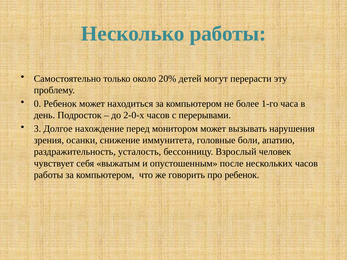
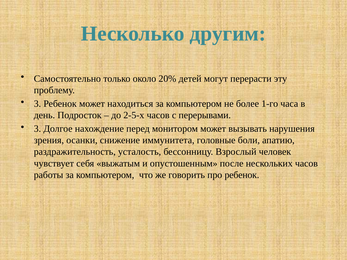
Несколько работы: работы -> другим (228, 34)
0: 0 -> 3 (37, 104)
2-0-х: 2-0-х -> 2-5-х (134, 115)
